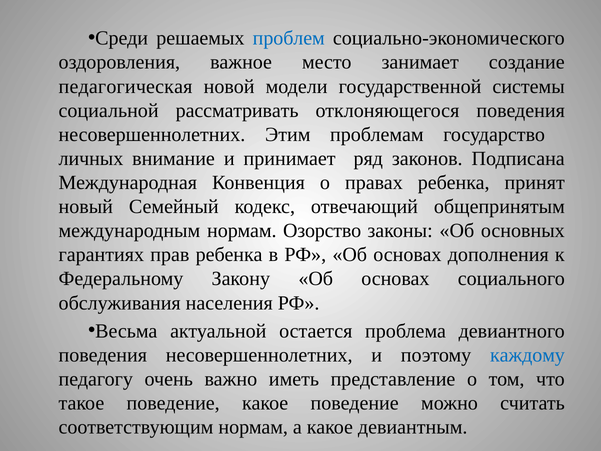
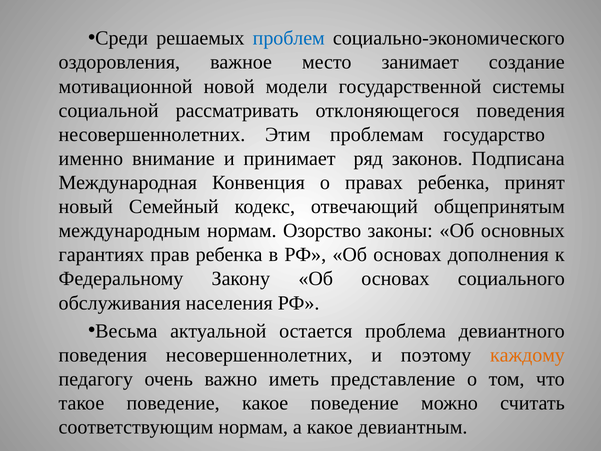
педагогическая: педагогическая -> мотивационной (126, 86)
личных: личных -> именно (91, 158)
каждому colour: blue -> orange (527, 355)
